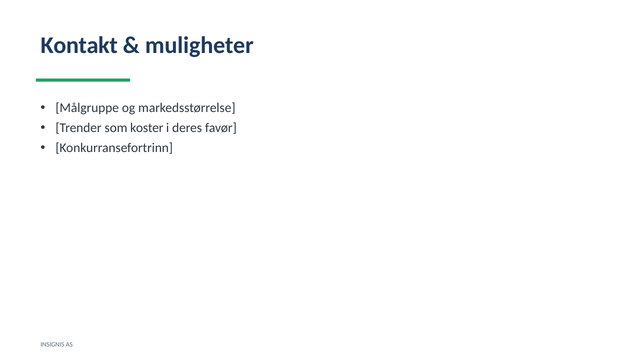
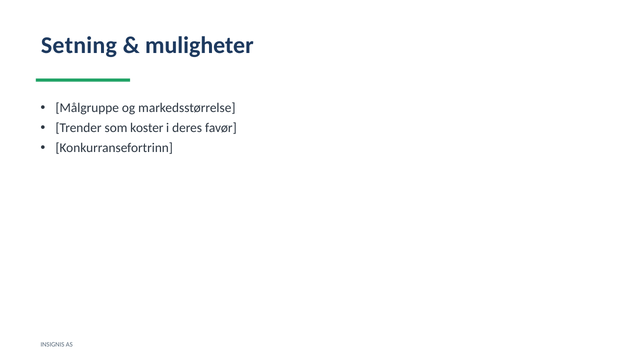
Kontakt: Kontakt -> Setning (79, 46)
